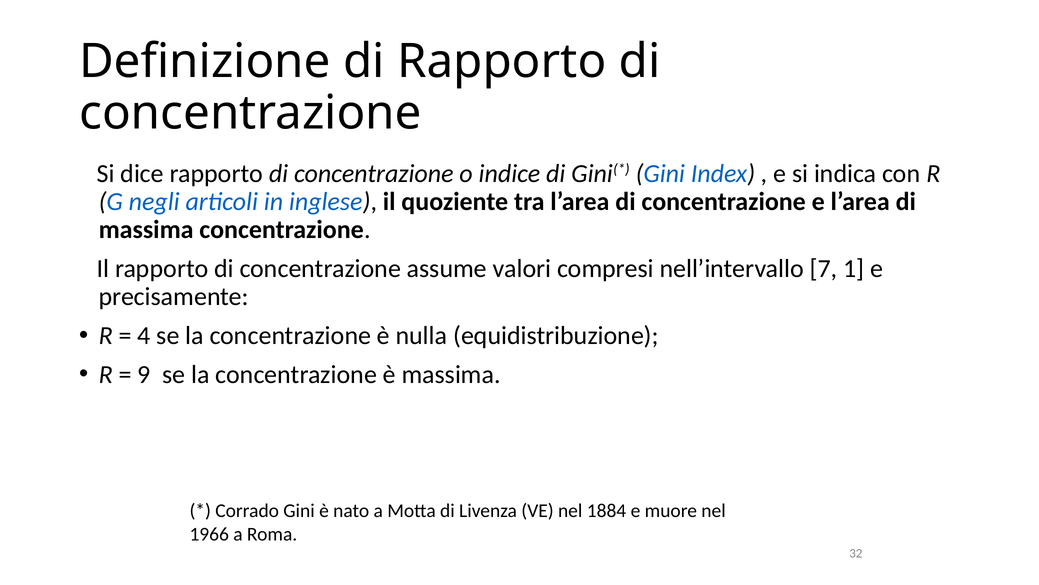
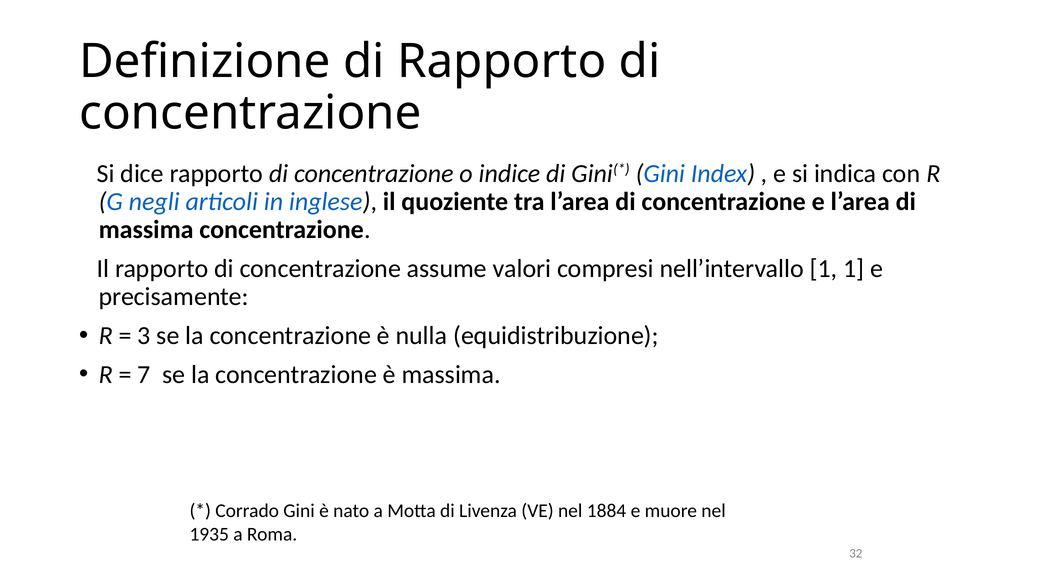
nell’intervallo 7: 7 -> 1 (823, 268)
4: 4 -> 3 (144, 335)
9: 9 -> 7 (144, 374)
1966: 1966 -> 1935 (209, 534)
